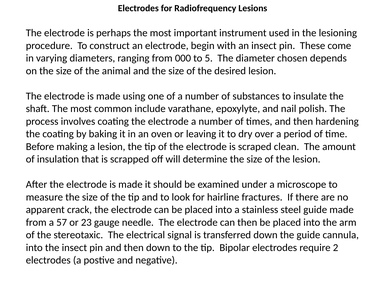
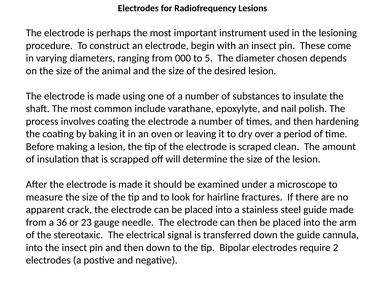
57: 57 -> 36 (62, 223)
